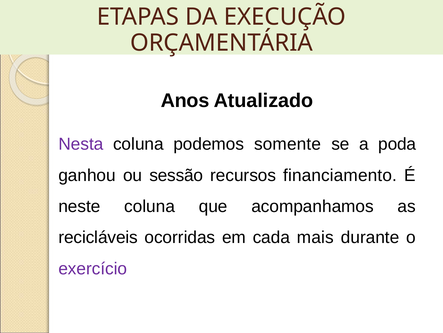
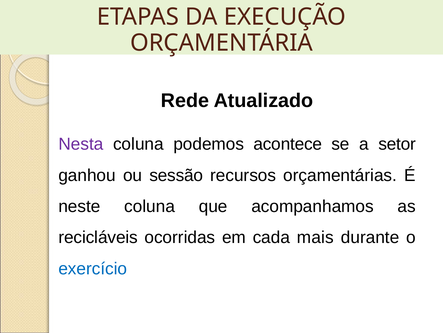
Anos: Anos -> Rede (185, 101)
somente: somente -> acontece (288, 144)
poda: poda -> setor (397, 144)
financiamento: financiamento -> orçamentárias (340, 175)
exercício colour: purple -> blue (93, 268)
